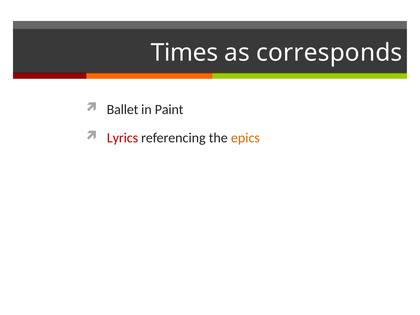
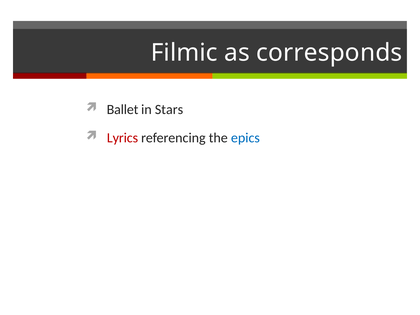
Times: Times -> Filmic (184, 53)
Paint: Paint -> Stars (169, 109)
epics colour: orange -> blue (245, 138)
